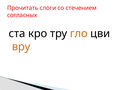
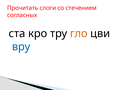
вру colour: orange -> blue (21, 47)
